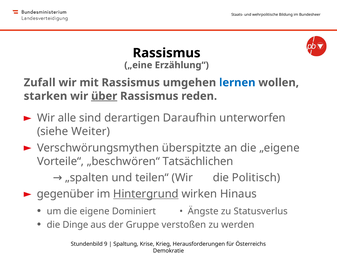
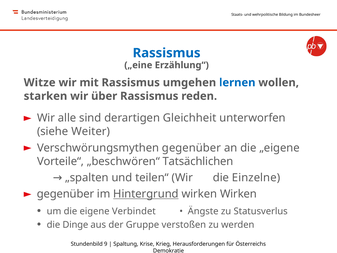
Rassismus colour: black -> blue (167, 53)
Zufall: Zufall -> Witze (40, 83)
über underline: present -> none (104, 96)
Daraufhin: Daraufhin -> Gleichheit (190, 118)
Verschwörungsmythen überspitzte: überspitzte -> gegenüber (192, 148)
Politisch: Politisch -> Einzelne (256, 177)
wirken Hinaus: Hinaus -> Wirken (238, 194)
Dominiert: Dominiert -> Verbindet (134, 211)
